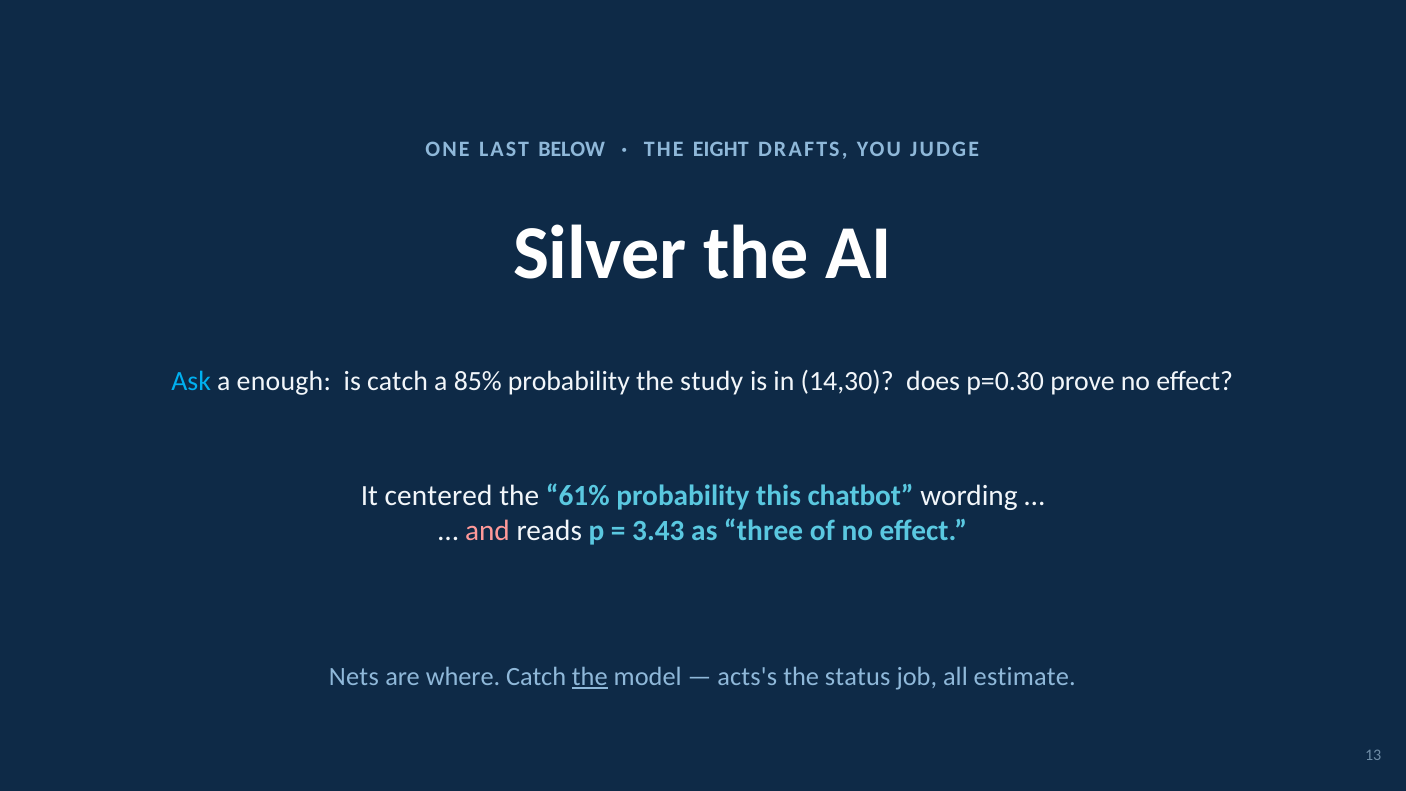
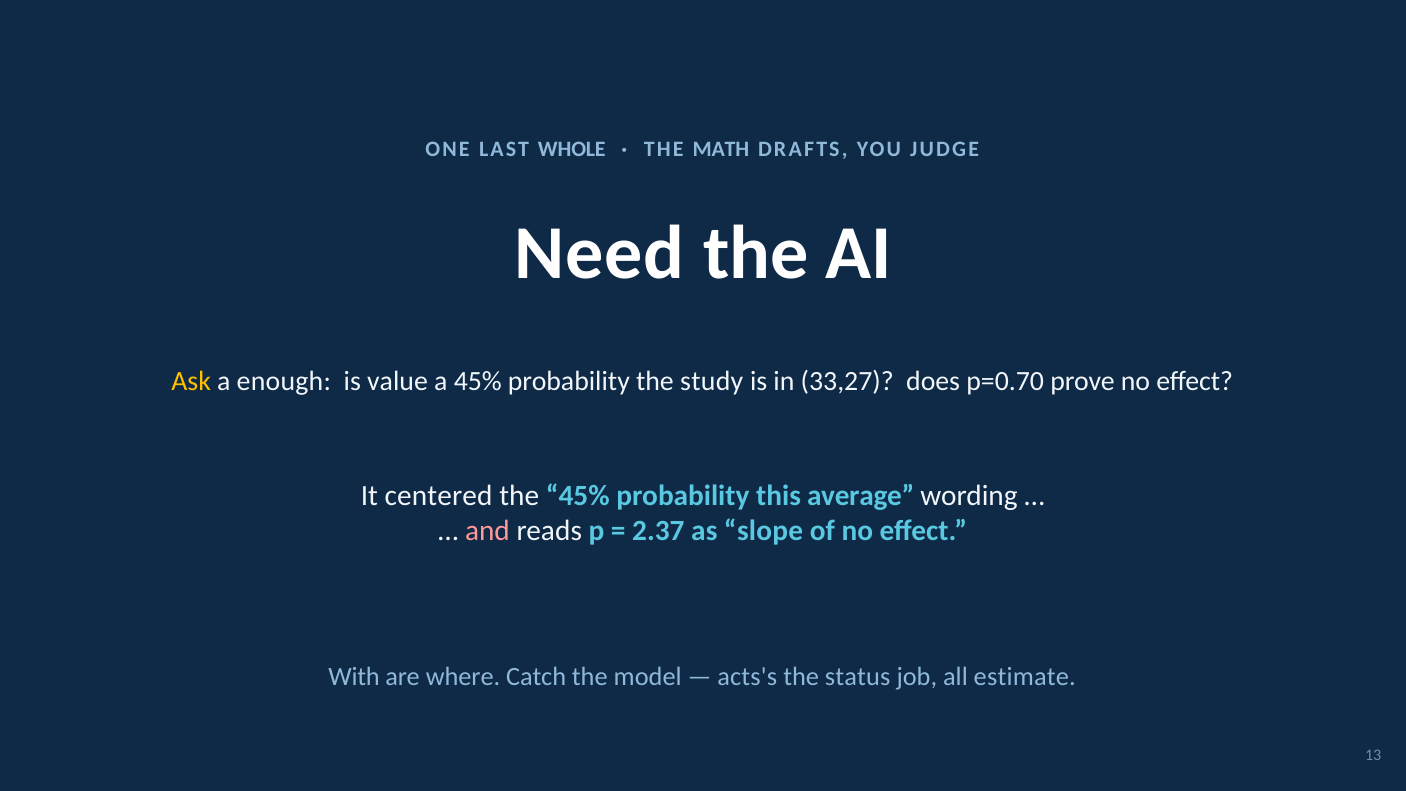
BELOW: BELOW -> WHOLE (572, 149)
EIGHT: EIGHT -> MATH (721, 149)
Silver: Silver -> Need (599, 253)
Ask colour: light blue -> yellow (191, 382)
is catch: catch -> value (398, 382)
a 85%: 85% -> 45% (478, 382)
14,30: 14,30 -> 33,27 (847, 382)
p=0.30: p=0.30 -> p=0.70 (1005, 382)
the 61%: 61% -> 45% (578, 496)
chatbot: chatbot -> average (861, 496)
3.43: 3.43 -> 2.37 (658, 531)
three: three -> slope (764, 531)
Nets: Nets -> With (354, 677)
the underline: present -> none (590, 677)
